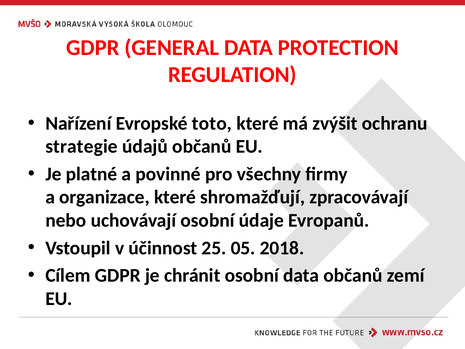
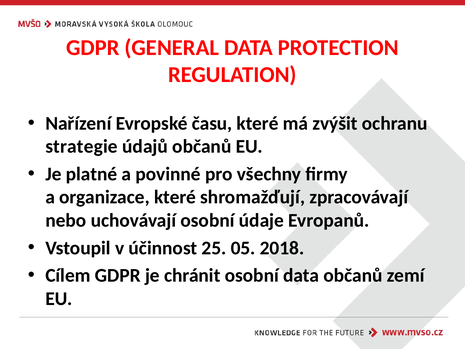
toto: toto -> času (212, 123)
